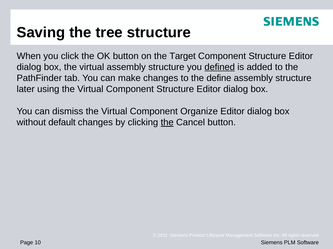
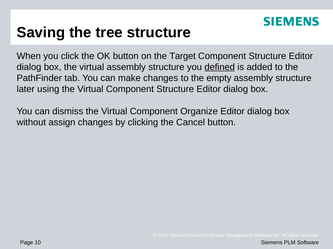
define: define -> empty (219, 78)
default: default -> assign (62, 123)
the underline: present -> none (167, 123)
